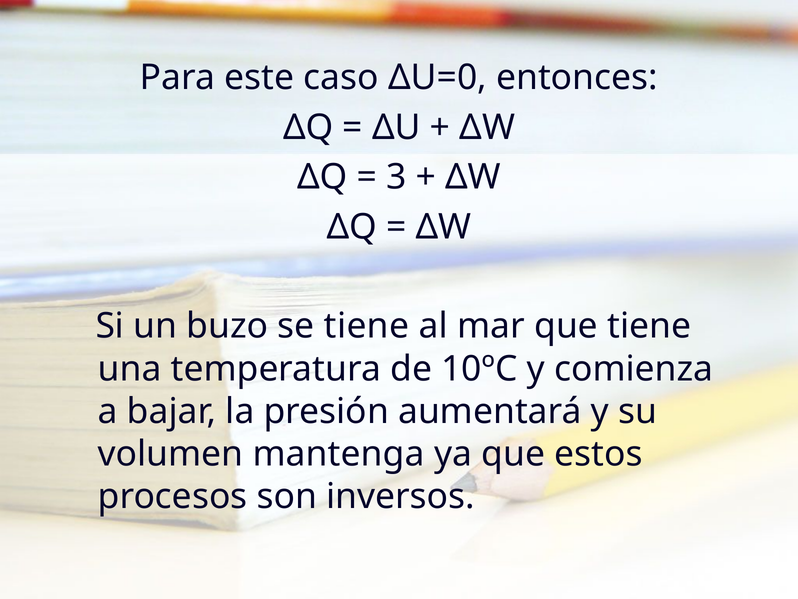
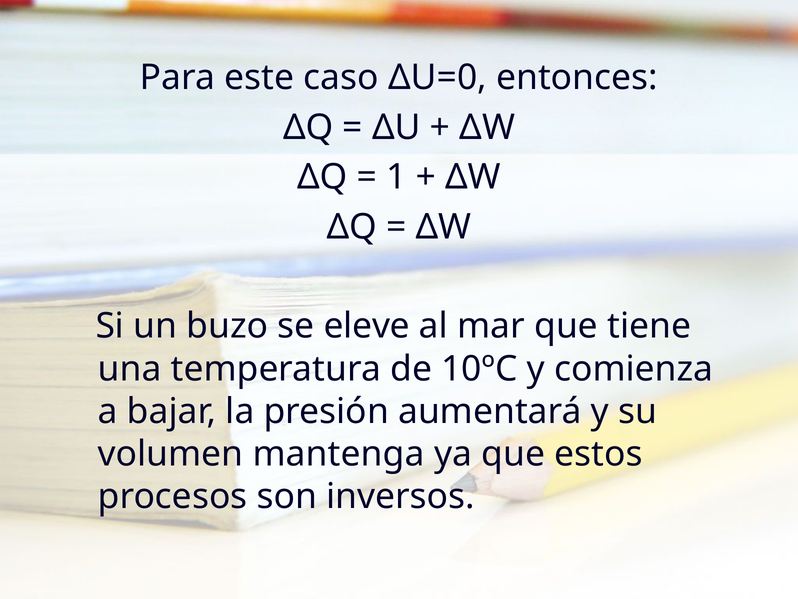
3: 3 -> 1 (396, 177)
se tiene: tiene -> eleve (367, 326)
